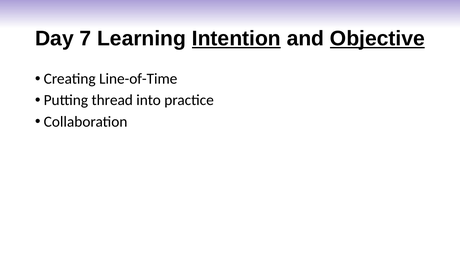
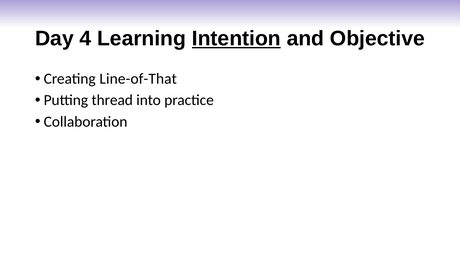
7: 7 -> 4 (85, 39)
Objective underline: present -> none (377, 39)
Line-of-Time: Line-of-Time -> Line-of-That (138, 79)
